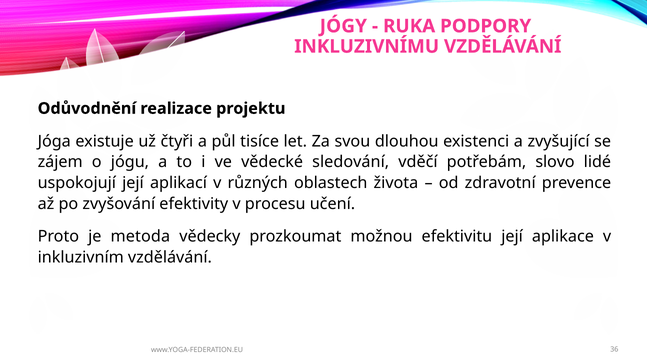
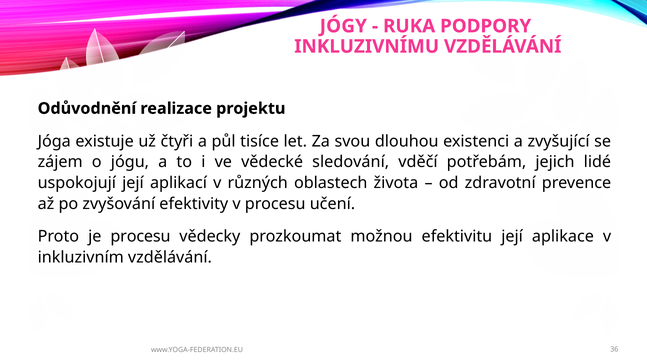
slovo: slovo -> jejich (555, 162)
je metoda: metoda -> procesu (140, 237)
